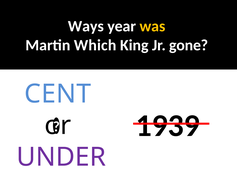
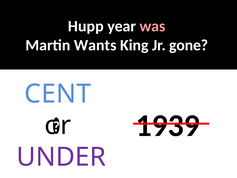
Ways: Ways -> Hupp (86, 26)
was colour: yellow -> pink (152, 26)
Which: Which -> Wants (95, 45)
